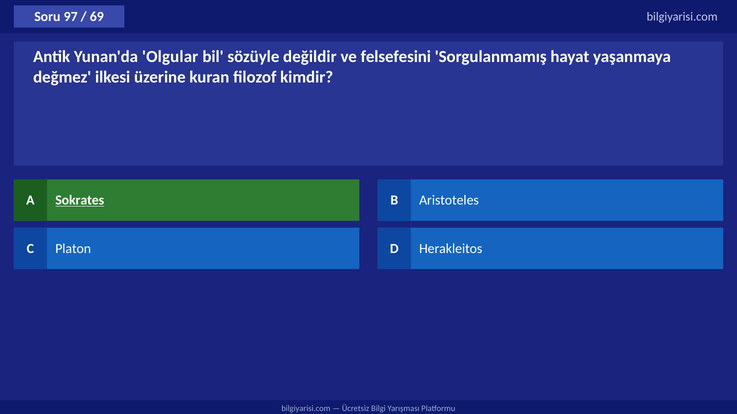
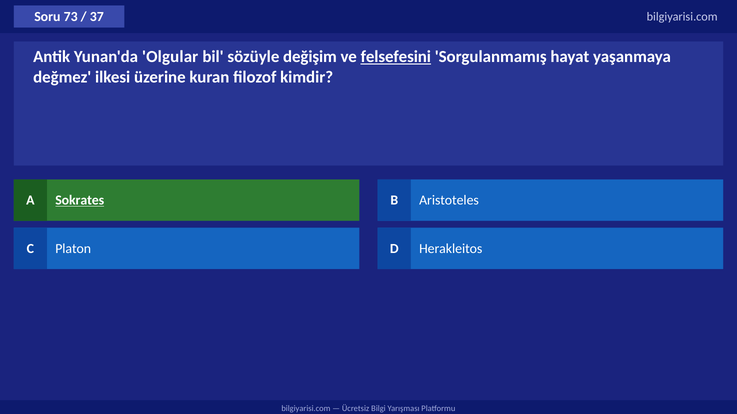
97: 97 -> 73 (71, 17)
69: 69 -> 37 (97, 17)
değildir: değildir -> değişim (310, 57)
felsefesini underline: none -> present (396, 57)
